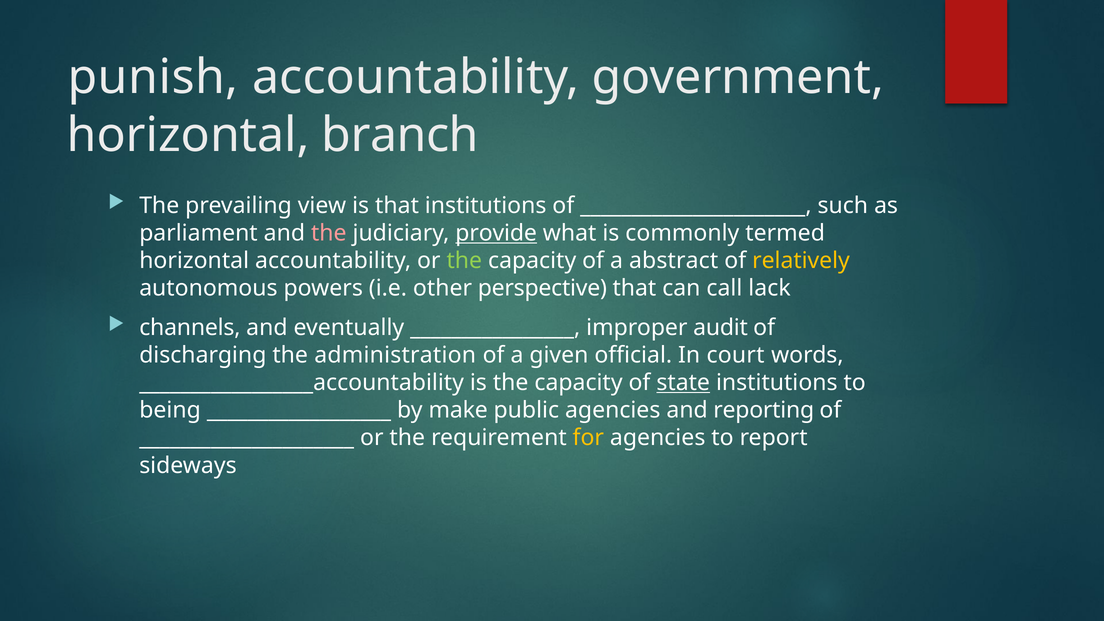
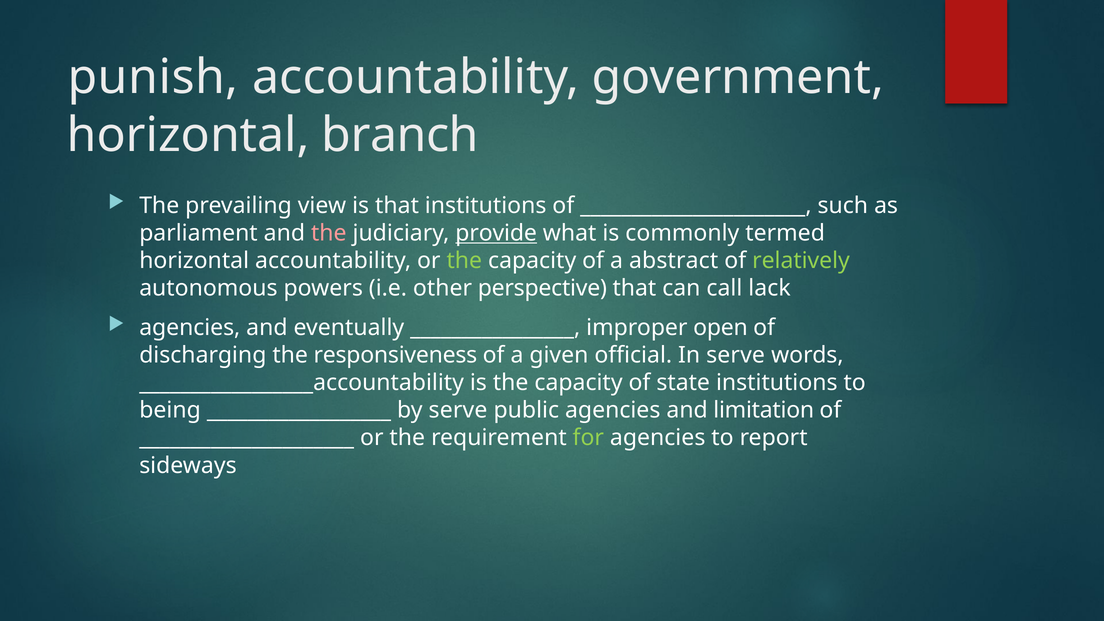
relatively colour: yellow -> light green (801, 261)
channels: channels -> agencies (190, 327)
audit: audit -> open (721, 327)
administration: administration -> responsiveness (395, 355)
In court: court -> serve (736, 355)
state underline: present -> none (683, 383)
by make: make -> serve (458, 410)
reporting: reporting -> limitation (764, 410)
for colour: yellow -> light green (588, 438)
